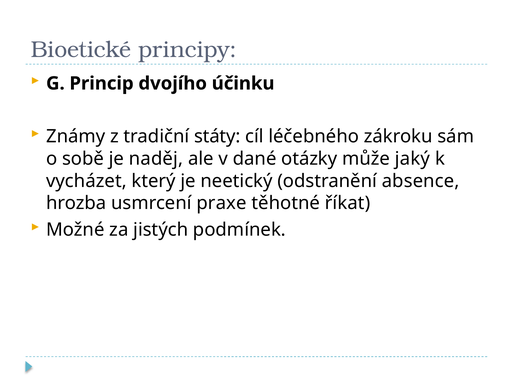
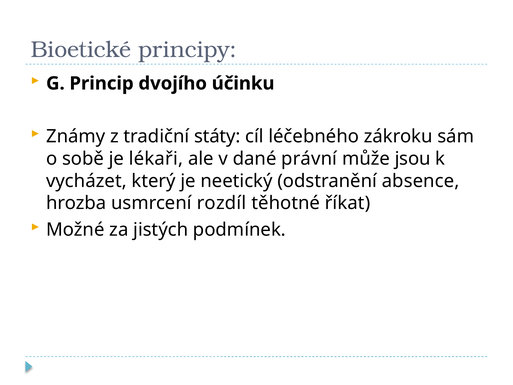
naděj: naděj -> lékaři (156, 159)
otázky: otázky -> právní (309, 159)
jaký: jaký -> jsou (413, 159)
praxe: praxe -> rozdíl (222, 203)
